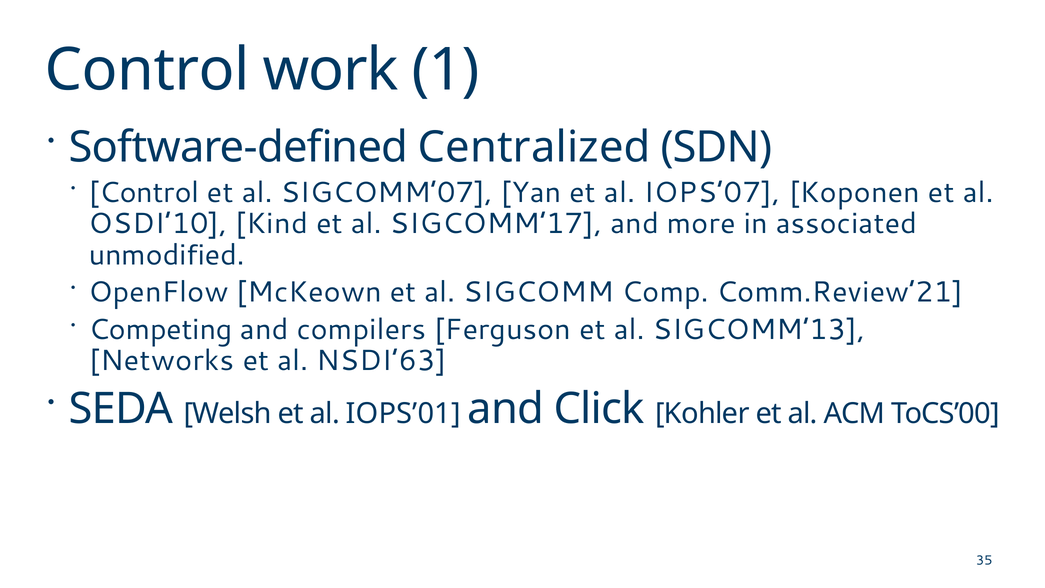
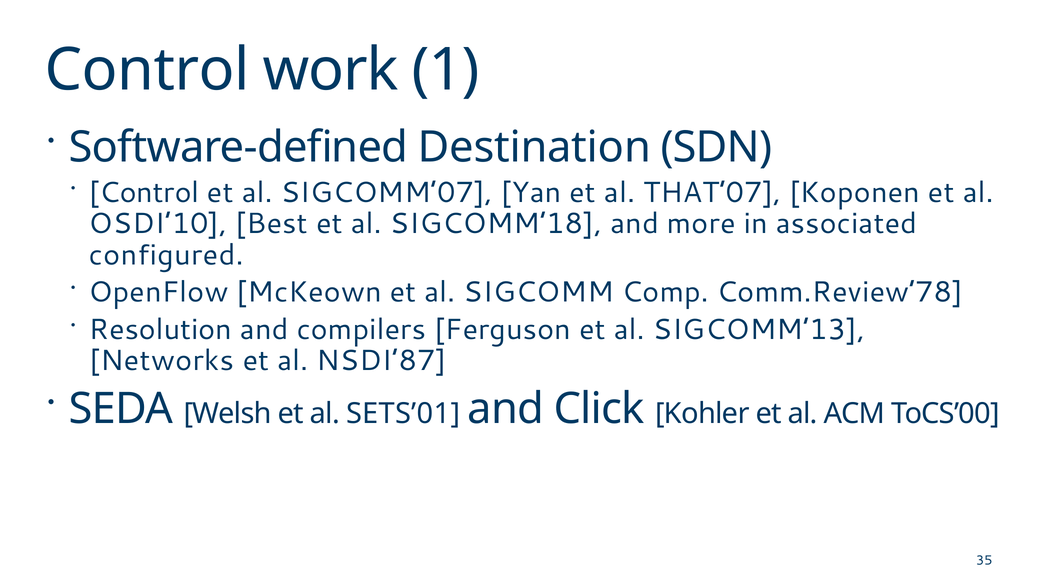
Centralized: Centralized -> Destination (534, 147)
IOPS’07: IOPS’07 -> THAT’07 (712, 192)
Kind: Kind -> Best (272, 224)
SIGCOMM’17: SIGCOMM’17 -> SIGCOMM’18 (496, 224)
unmodified: unmodified -> configured (166, 255)
Comm.Review’21: Comm.Review’21 -> Comm.Review’78 (840, 292)
Competing: Competing -> Resolution (161, 329)
NSDI’63: NSDI’63 -> NSDI’87 (381, 361)
IOPS’01: IOPS’01 -> SETS’01 (403, 413)
